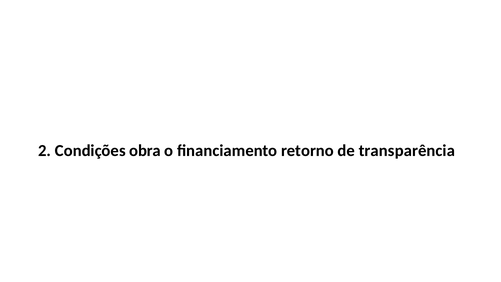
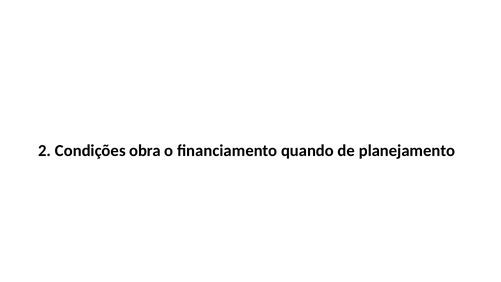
retorno: retorno -> quando (307, 151)
transparência: transparência -> planejamento (407, 151)
